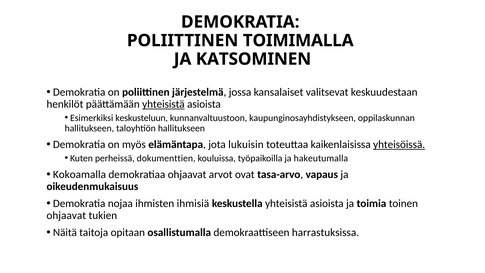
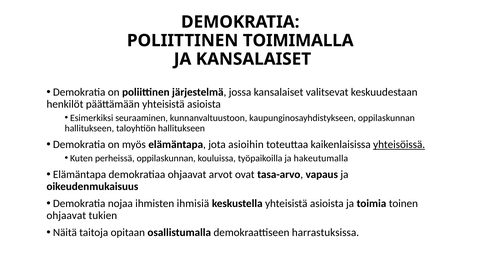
JA KATSOMINEN: KATSOMINEN -> KANSALAISET (253, 59)
yhteisistä underline: present -> none (163, 104)
keskusteluun: keskusteluun -> seuraaminen (142, 118)
lukuisin: lukuisin -> asioihin (246, 144)
perheissä dokumenttien: dokumenttien -> oppilaskunnan (166, 158)
Kokoamalla: Kokoamalla -> Elämäntapa (80, 174)
